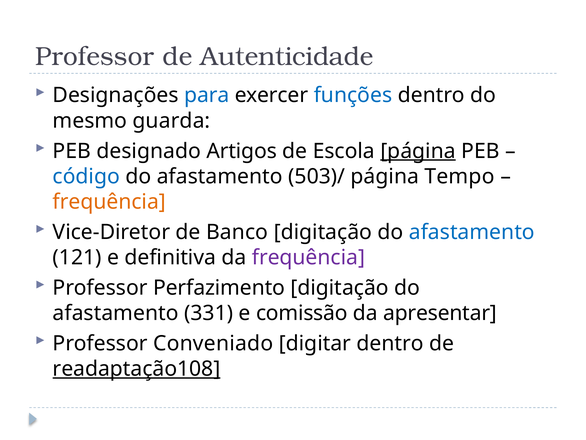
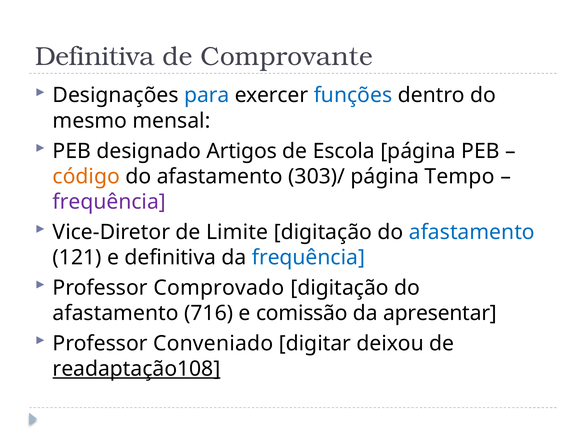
Professor: Professor -> Definitiva (95, 57)
Autenticidade: Autenticidade -> Comprovante (287, 57)
guarda: guarda -> mensal (171, 121)
página underline: present -> none (418, 151)
código colour: blue -> orange (86, 176)
503)/: 503)/ -> 303)/ (317, 176)
frequência colour: orange -> purple (109, 202)
Banco: Banco -> Limite (237, 232)
frequência colour: purple -> blue (308, 257)
Perfazimento: Perfazimento -> Comprovado (219, 288)
331: 331 -> 716 (209, 313)
digitar dentro: dentro -> deixou (390, 343)
